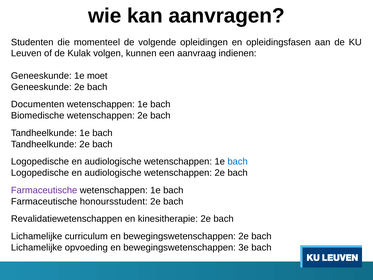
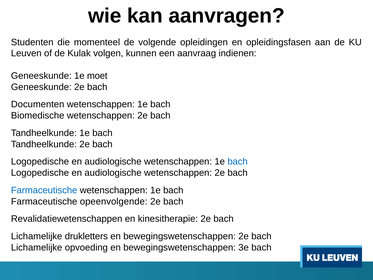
Farmaceutische colour: purple -> blue (44, 190)
honoursstudent: honoursstudent -> opeenvolgende (114, 201)
curriculum: curriculum -> drukletters (86, 236)
